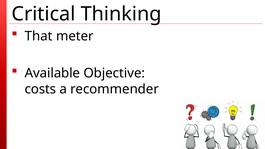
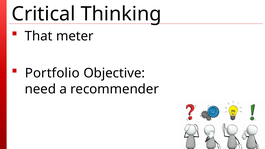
Available: Available -> Portfolio (52, 73)
costs: costs -> need (40, 89)
